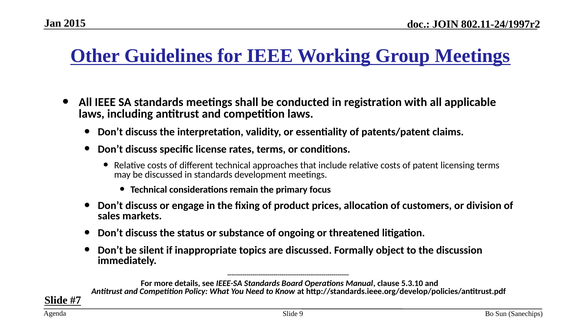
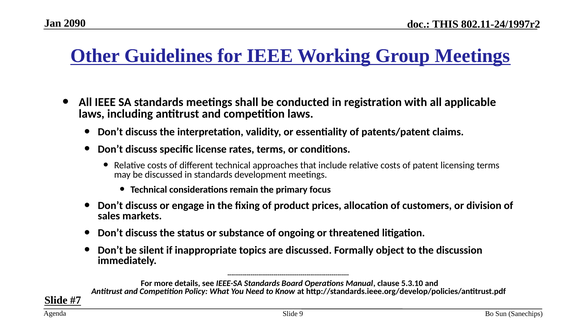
2015: 2015 -> 2090 (75, 23)
JOIN: JOIN -> THIS (445, 24)
